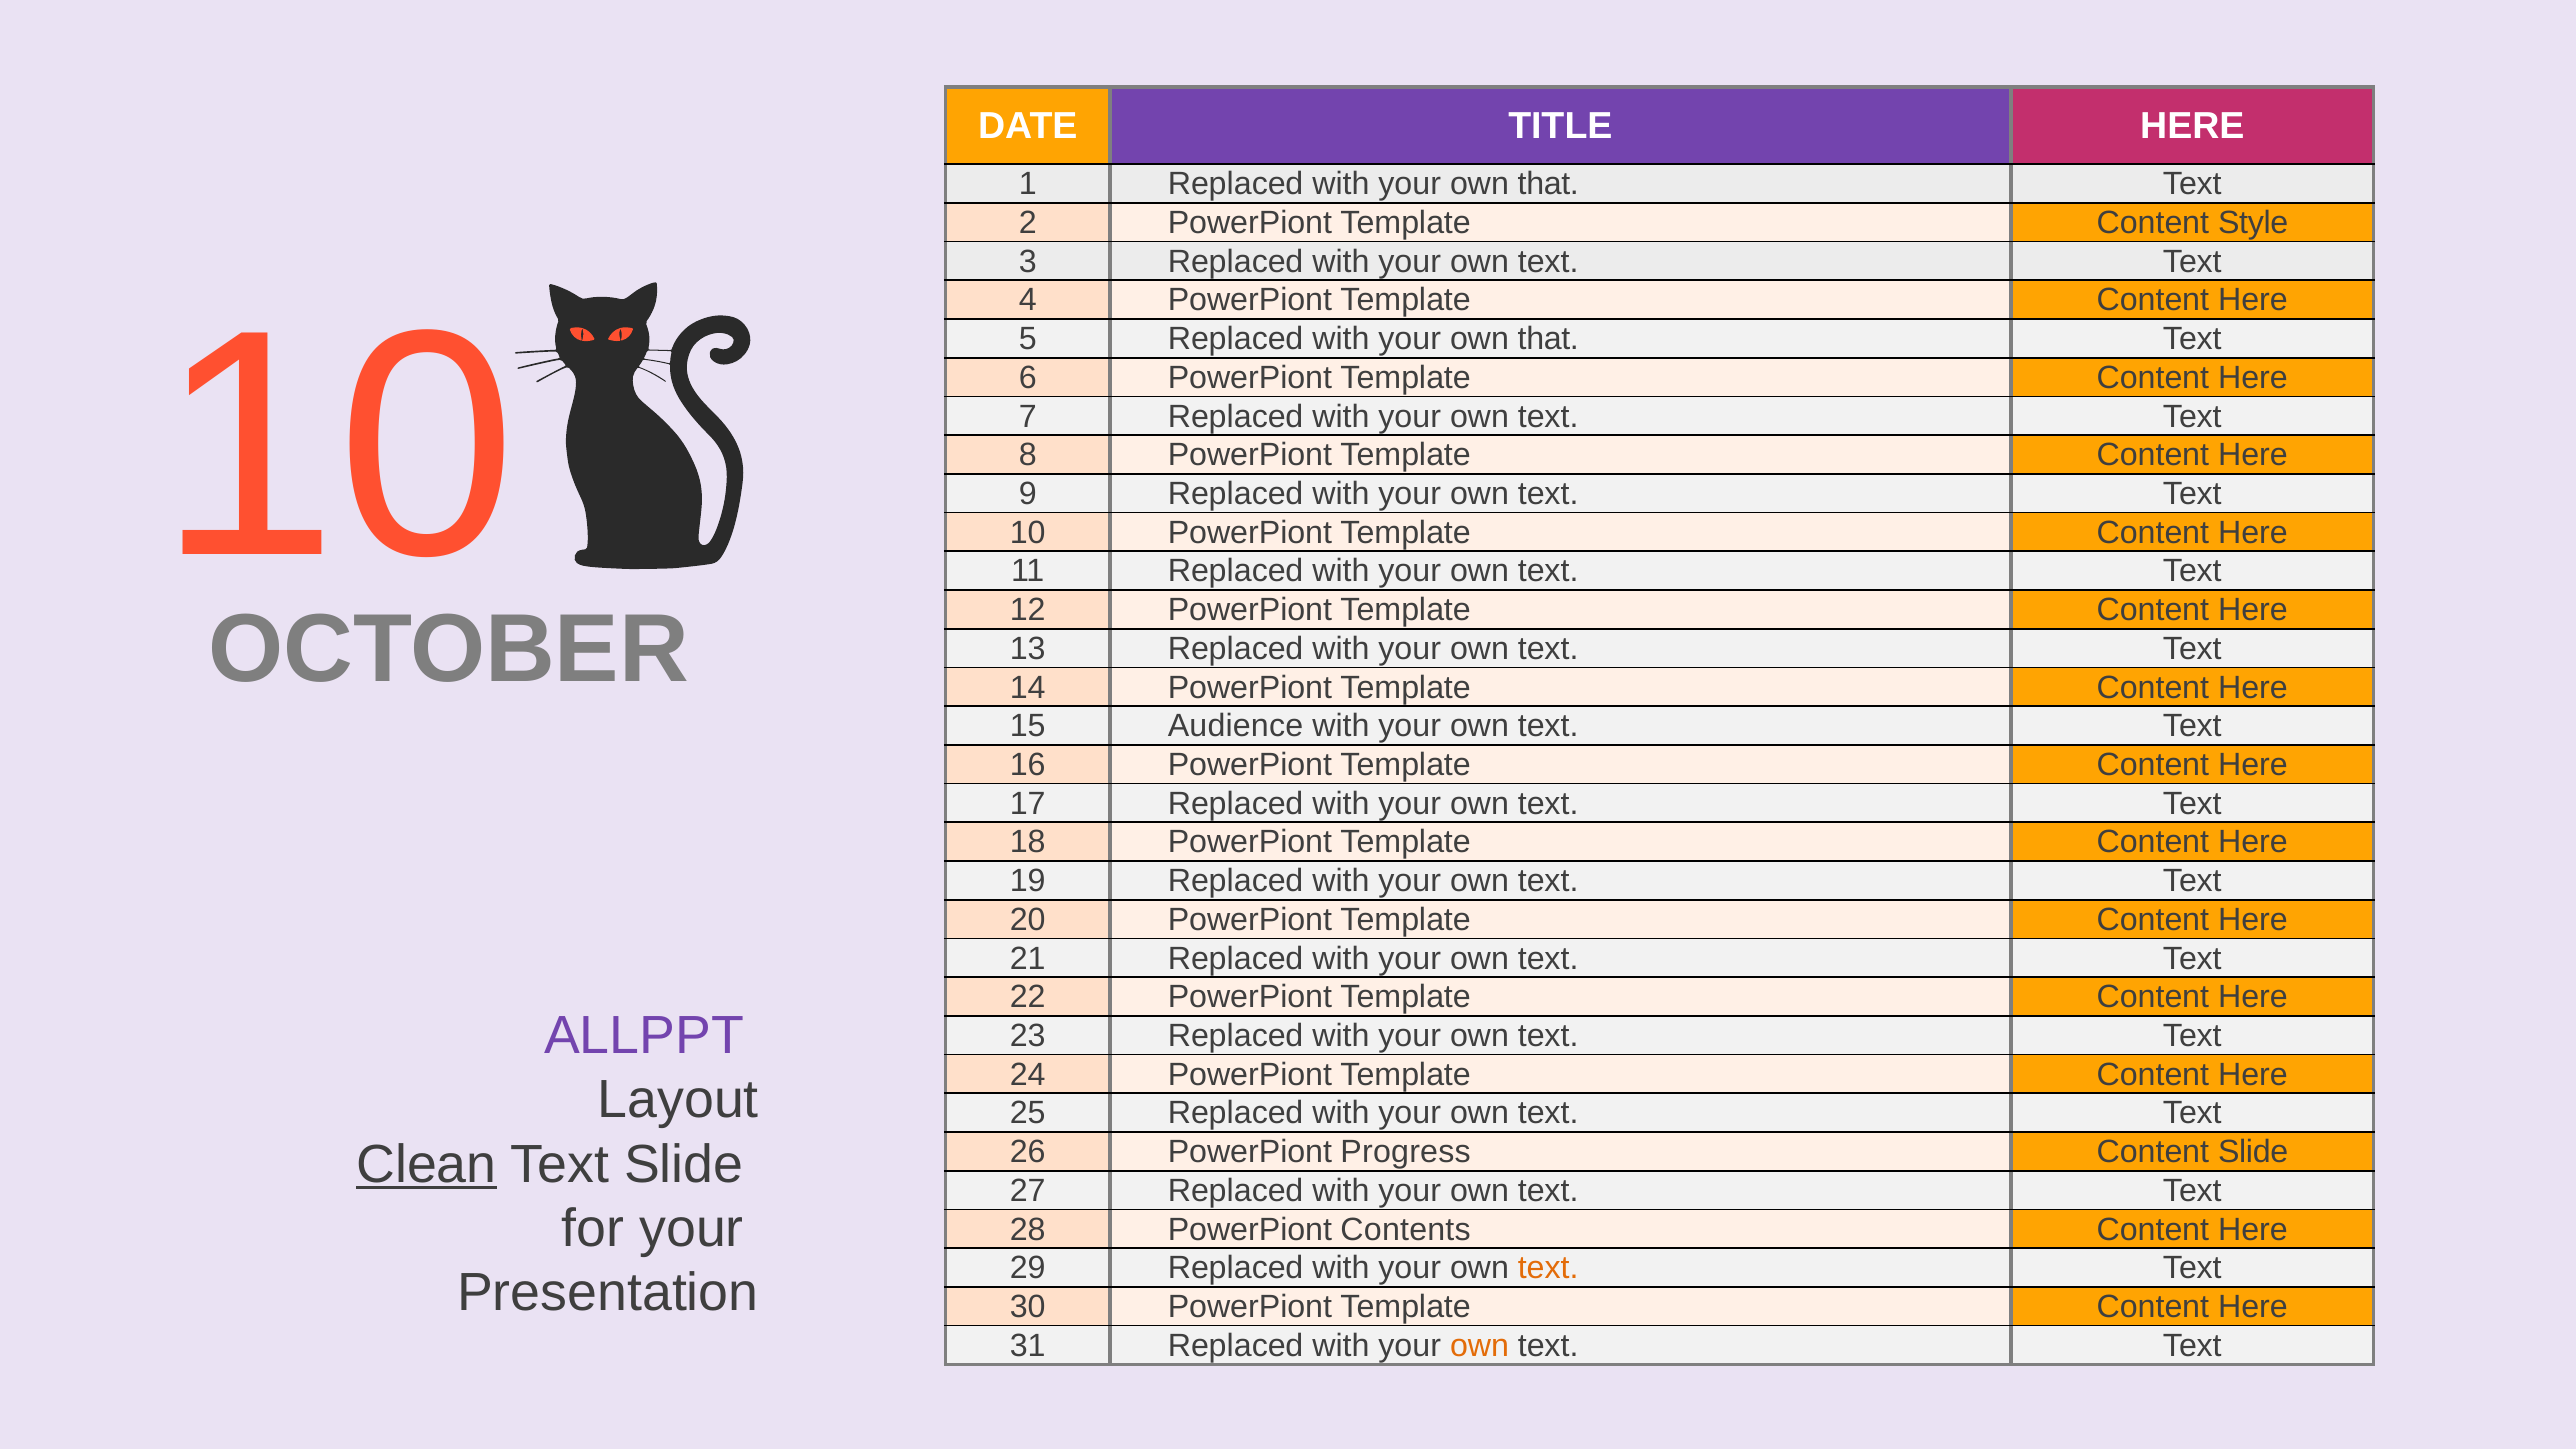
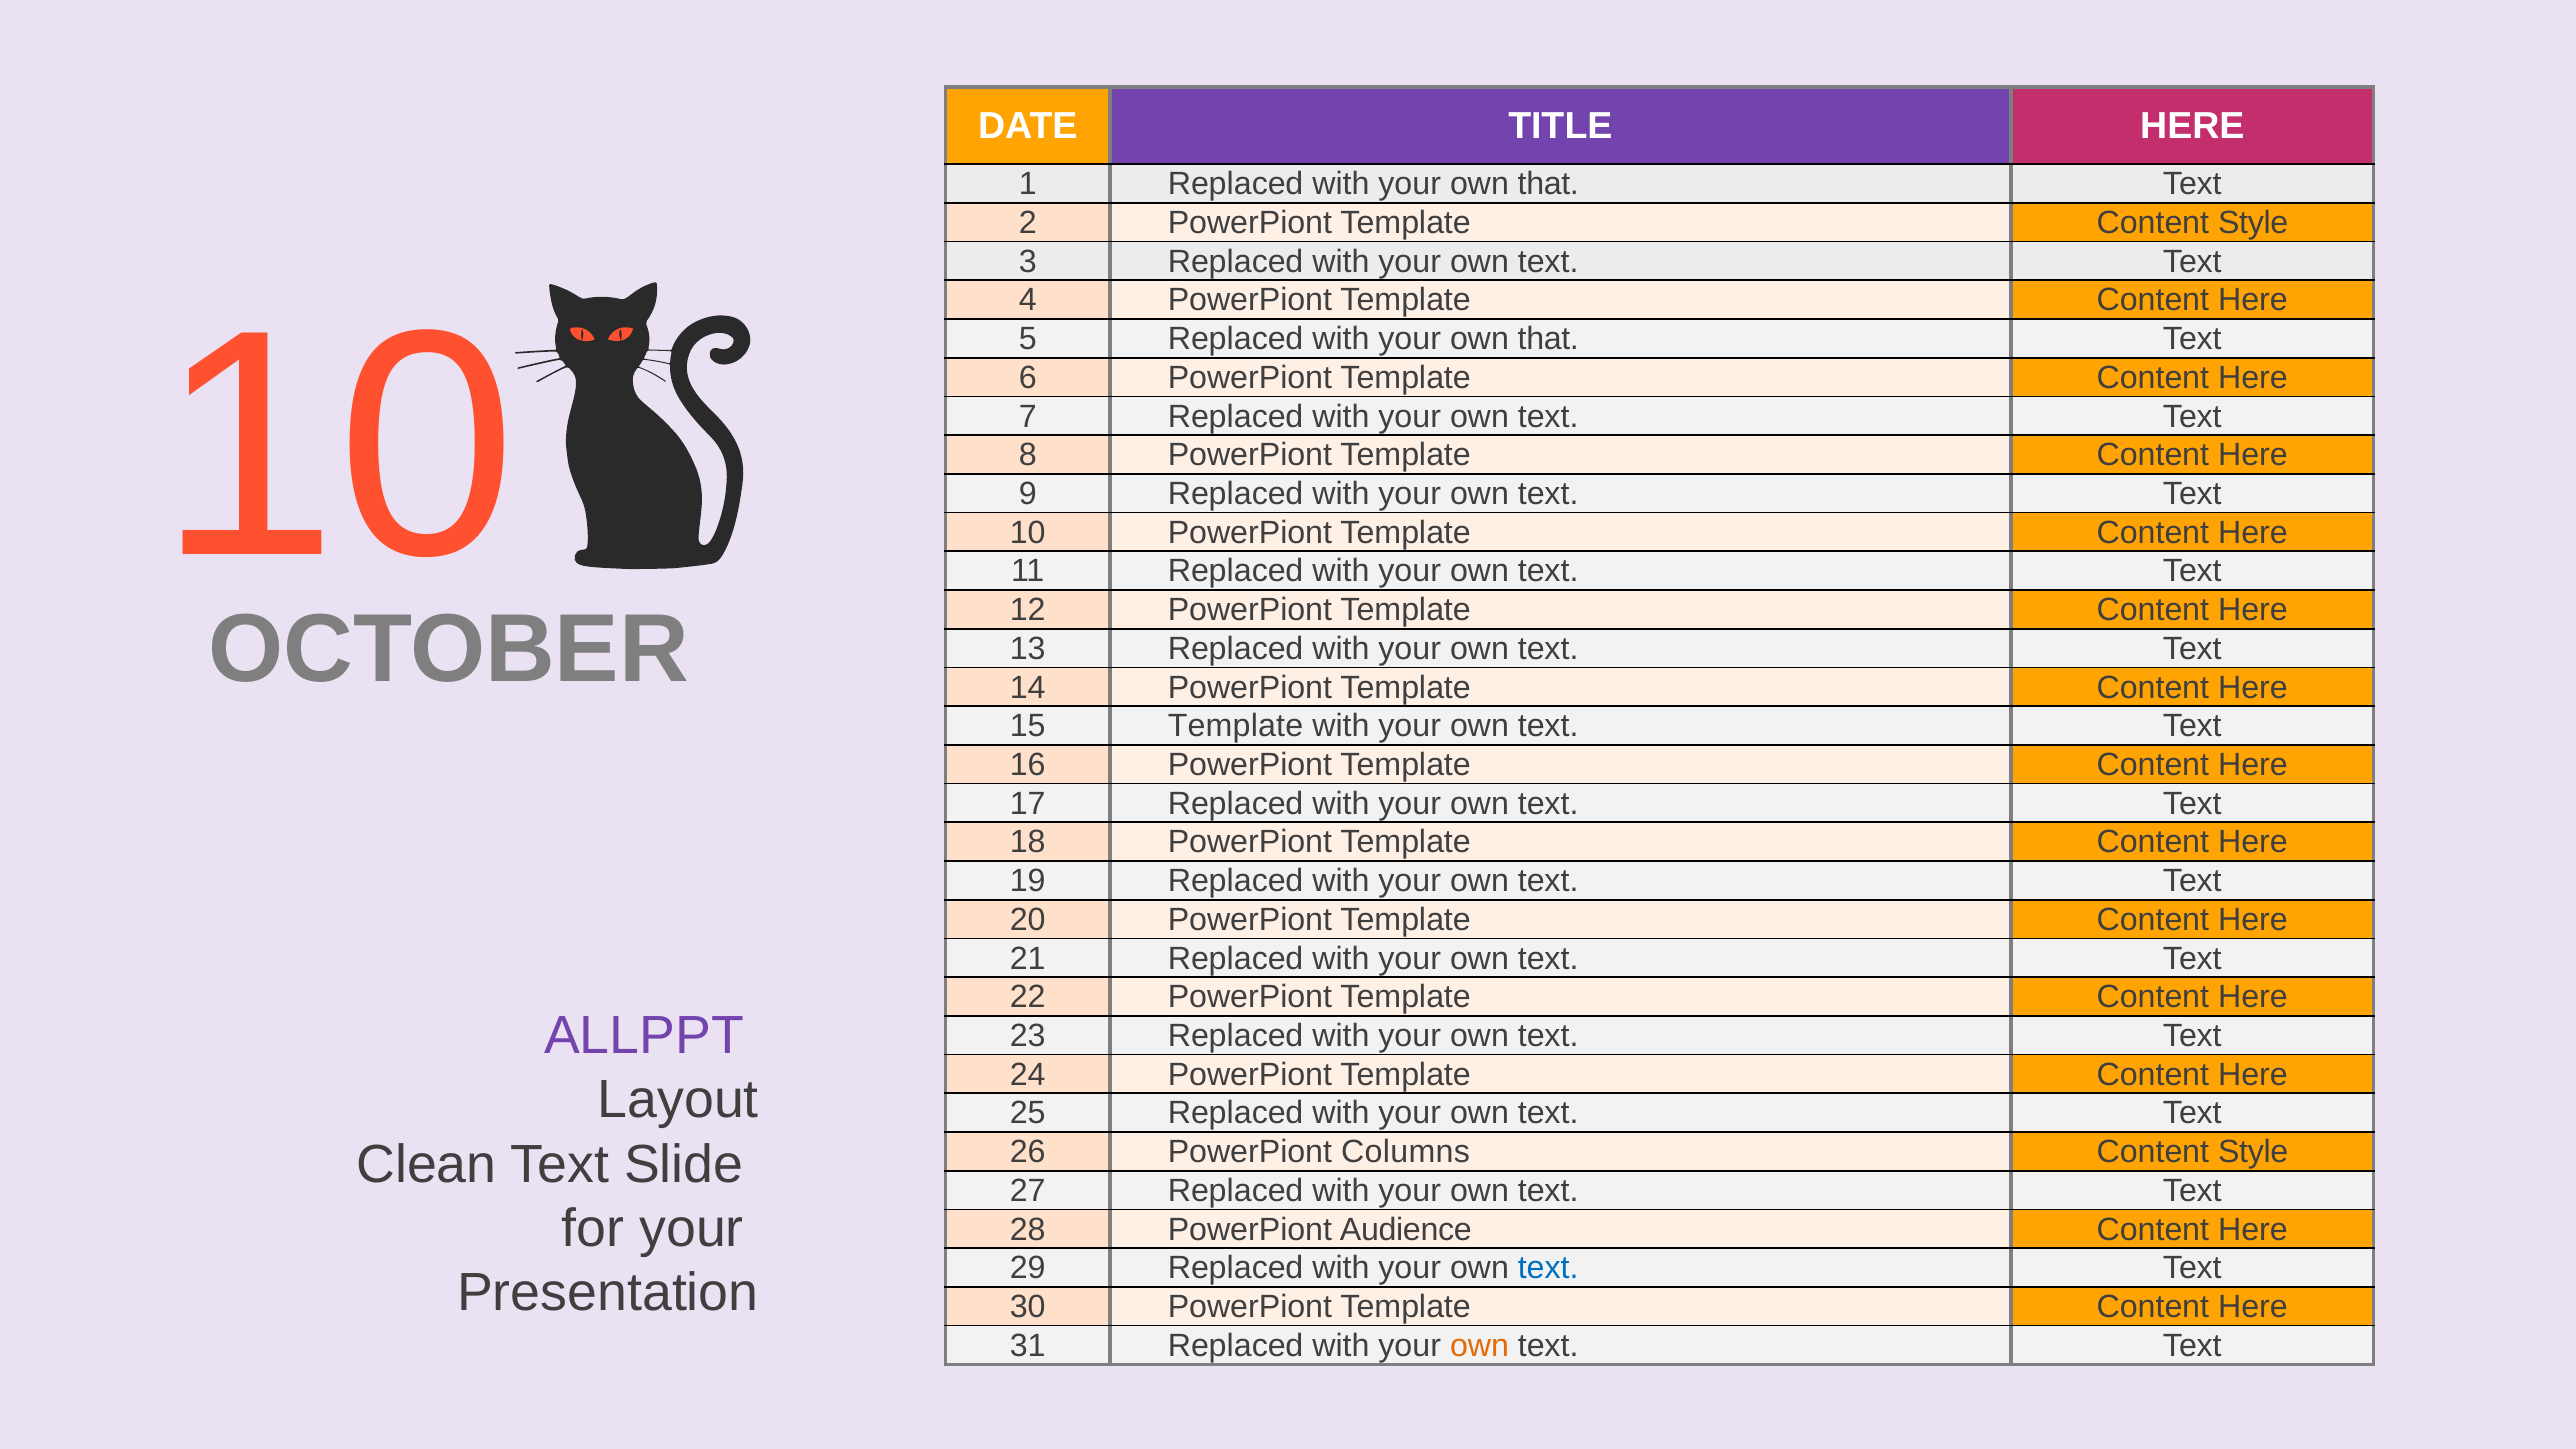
15 Audience: Audience -> Template (1236, 726)
Progress: Progress -> Columns (1406, 1152)
Slide: Slide -> Style (2253, 1152)
Clean underline: present -> none (427, 1164)
Contents: Contents -> Audience (1406, 1229)
text colour: orange -> blue (1548, 1268)
